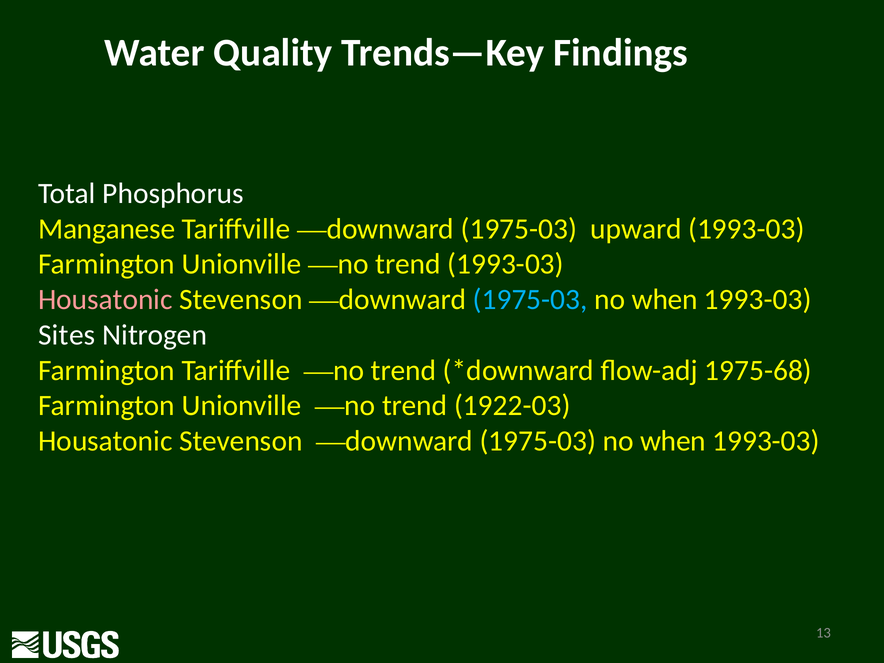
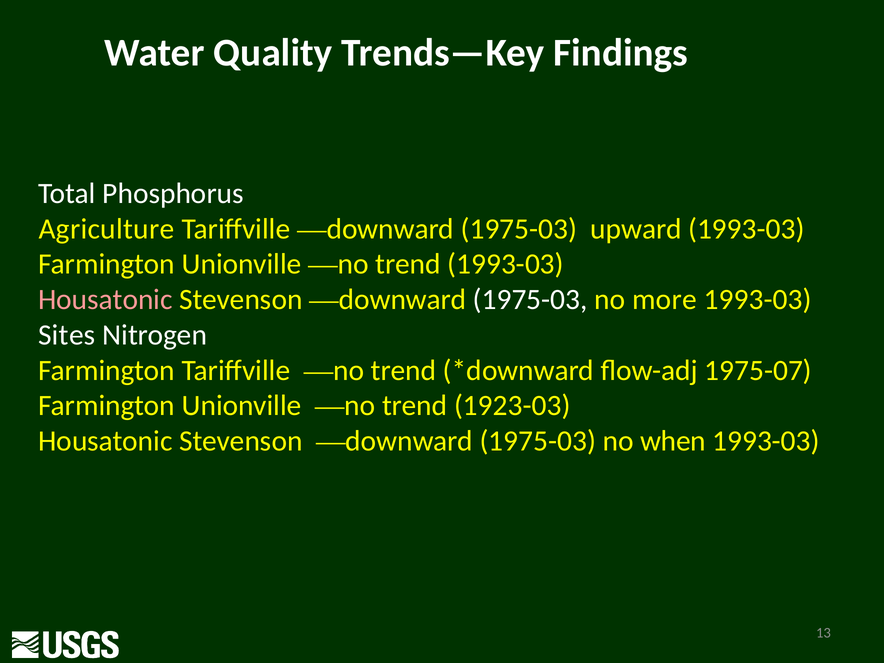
Manganese: Manganese -> Agriculture (106, 229)
1975-03 colour: light blue -> white (530, 300)
when: when -> more (664, 300)
1975-68: 1975-68 -> 1975-07 (758, 370)
1922-03: 1922-03 -> 1923-03 (512, 406)
